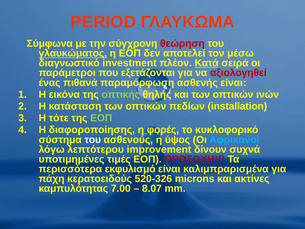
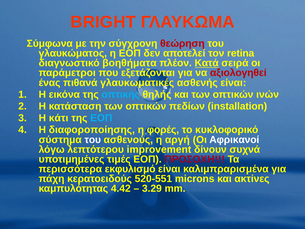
PERIOD: PERIOD -> BRIGHT (103, 22)
γλαυκώματος underline: present -> none (73, 53)
μέσω: μέσω -> retina (241, 53)
investment: investment -> βοηθήματα (129, 63)
παραμόρφωση: παραμόρφωση -> γλαυκωματικές (137, 83)
οπτικής colour: light green -> light blue (121, 94)
τότε: τότε -> κάτι (59, 118)
ΕΟΠ colour: light green -> light blue (101, 118)
ύψος: ύψος -> αργή (177, 139)
Αφρικανοί colour: light blue -> white (234, 139)
520-326: 520-326 -> 520-551 (153, 179)
7.00: 7.00 -> 4.42 (121, 188)
8.07: 8.07 -> 3.29 (152, 188)
